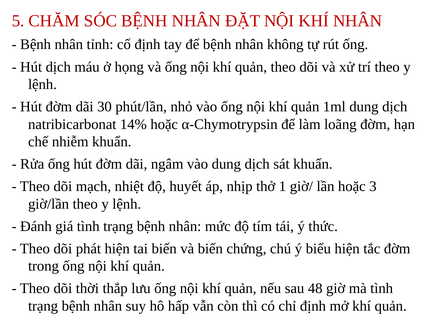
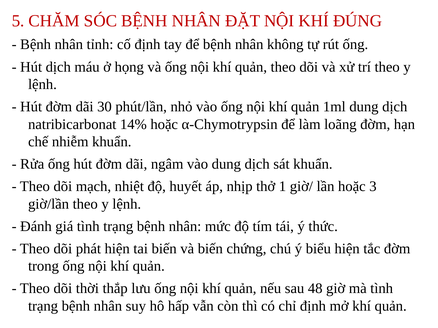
KHÍ NHÂN: NHÂN -> ĐÚNG (358, 21)
